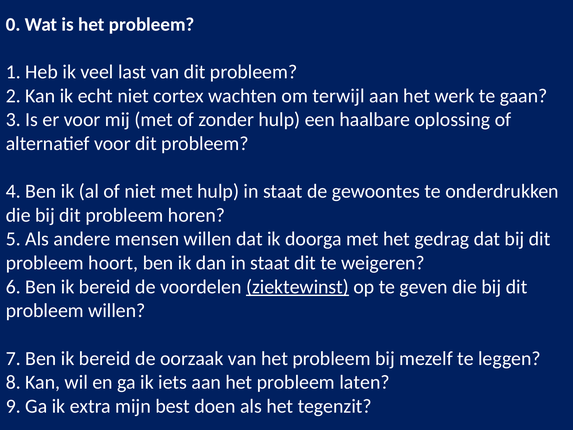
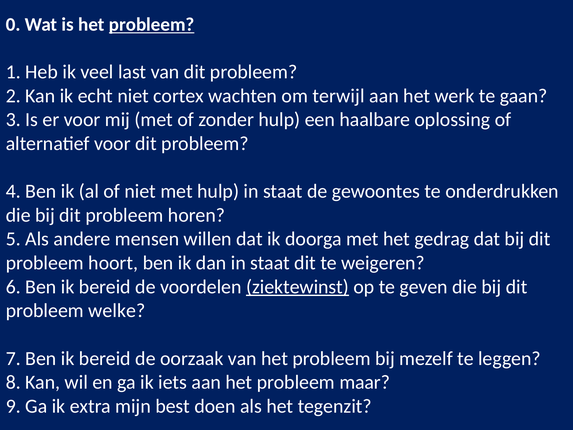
probleem underline: none -> present (152, 25)
probleem willen: willen -> welke (117, 311)
laten: laten -> maar (365, 382)
